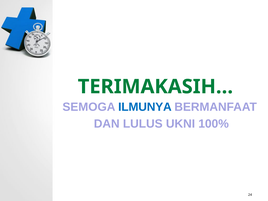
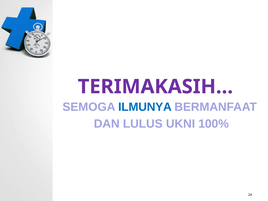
TERIMAKASIH… colour: green -> purple (155, 87)
